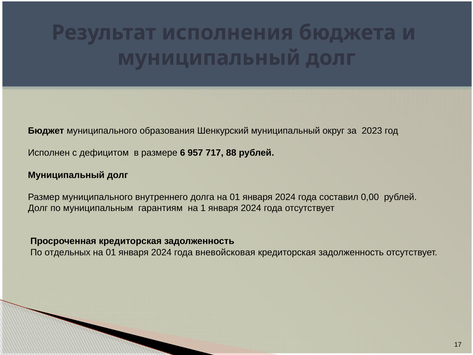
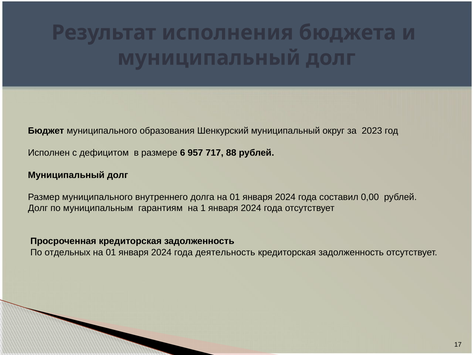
вневойсковая: вневойсковая -> деятельность (225, 252)
